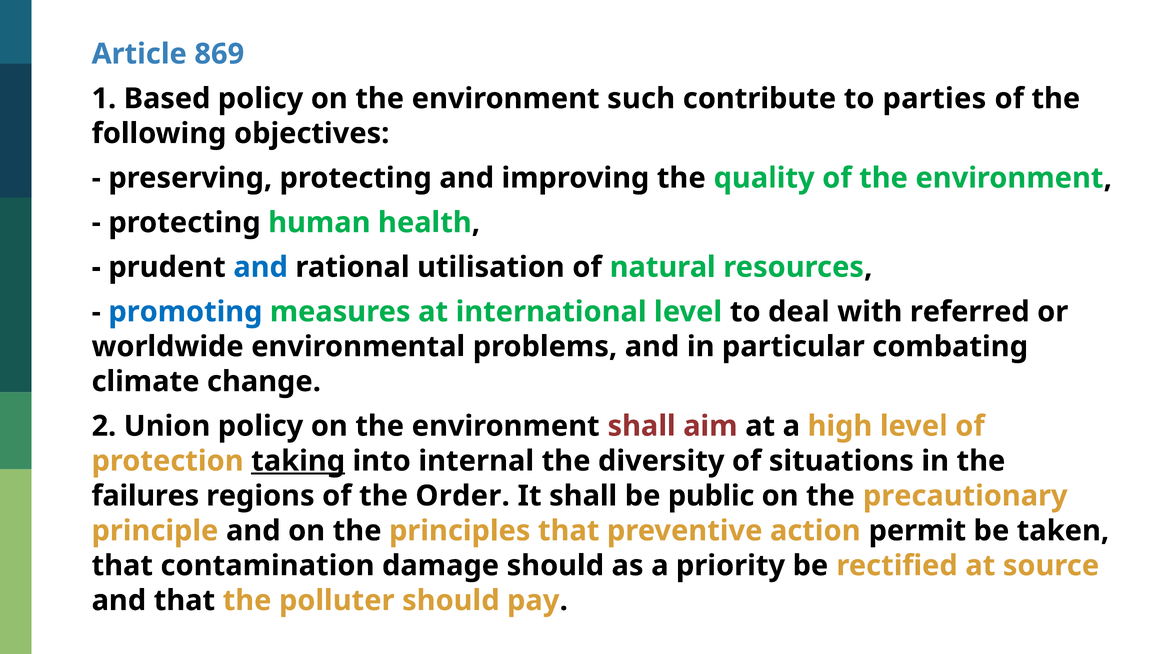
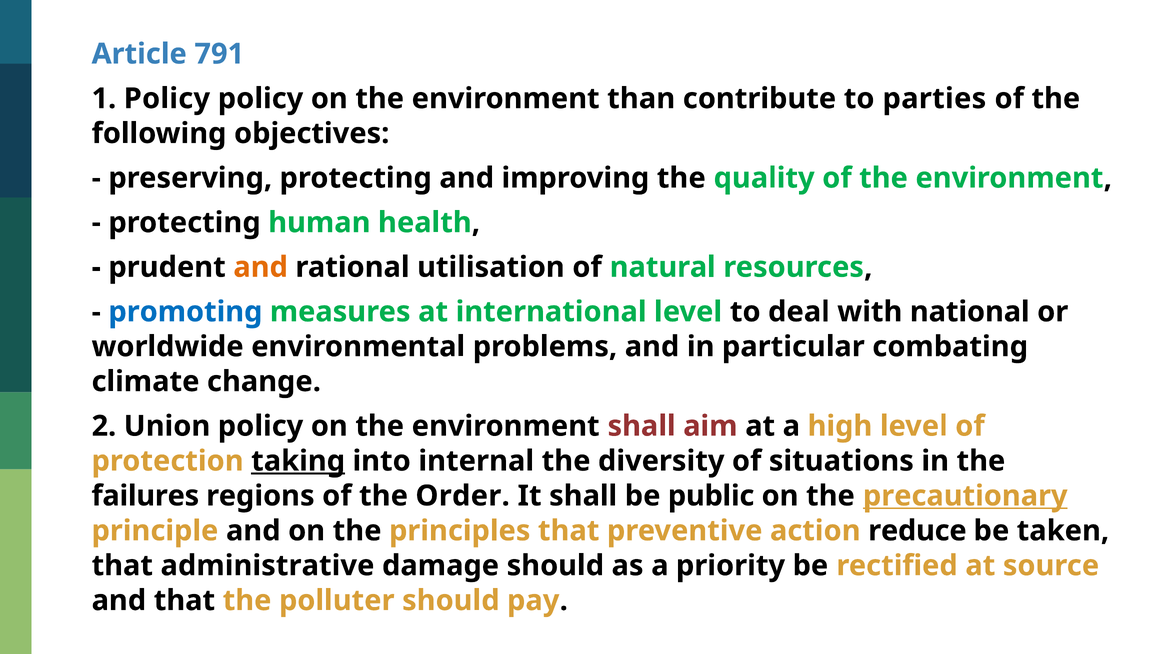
869: 869 -> 791 (219, 54)
1 Based: Based -> Policy (167, 99)
such: such -> than (641, 99)
and colour: blue -> orange (261, 267)
referred: referred -> national (970, 312)
precautionary underline: none -> present (965, 496)
permit: permit -> reduce (917, 530)
contamination: contamination -> administrative (267, 565)
